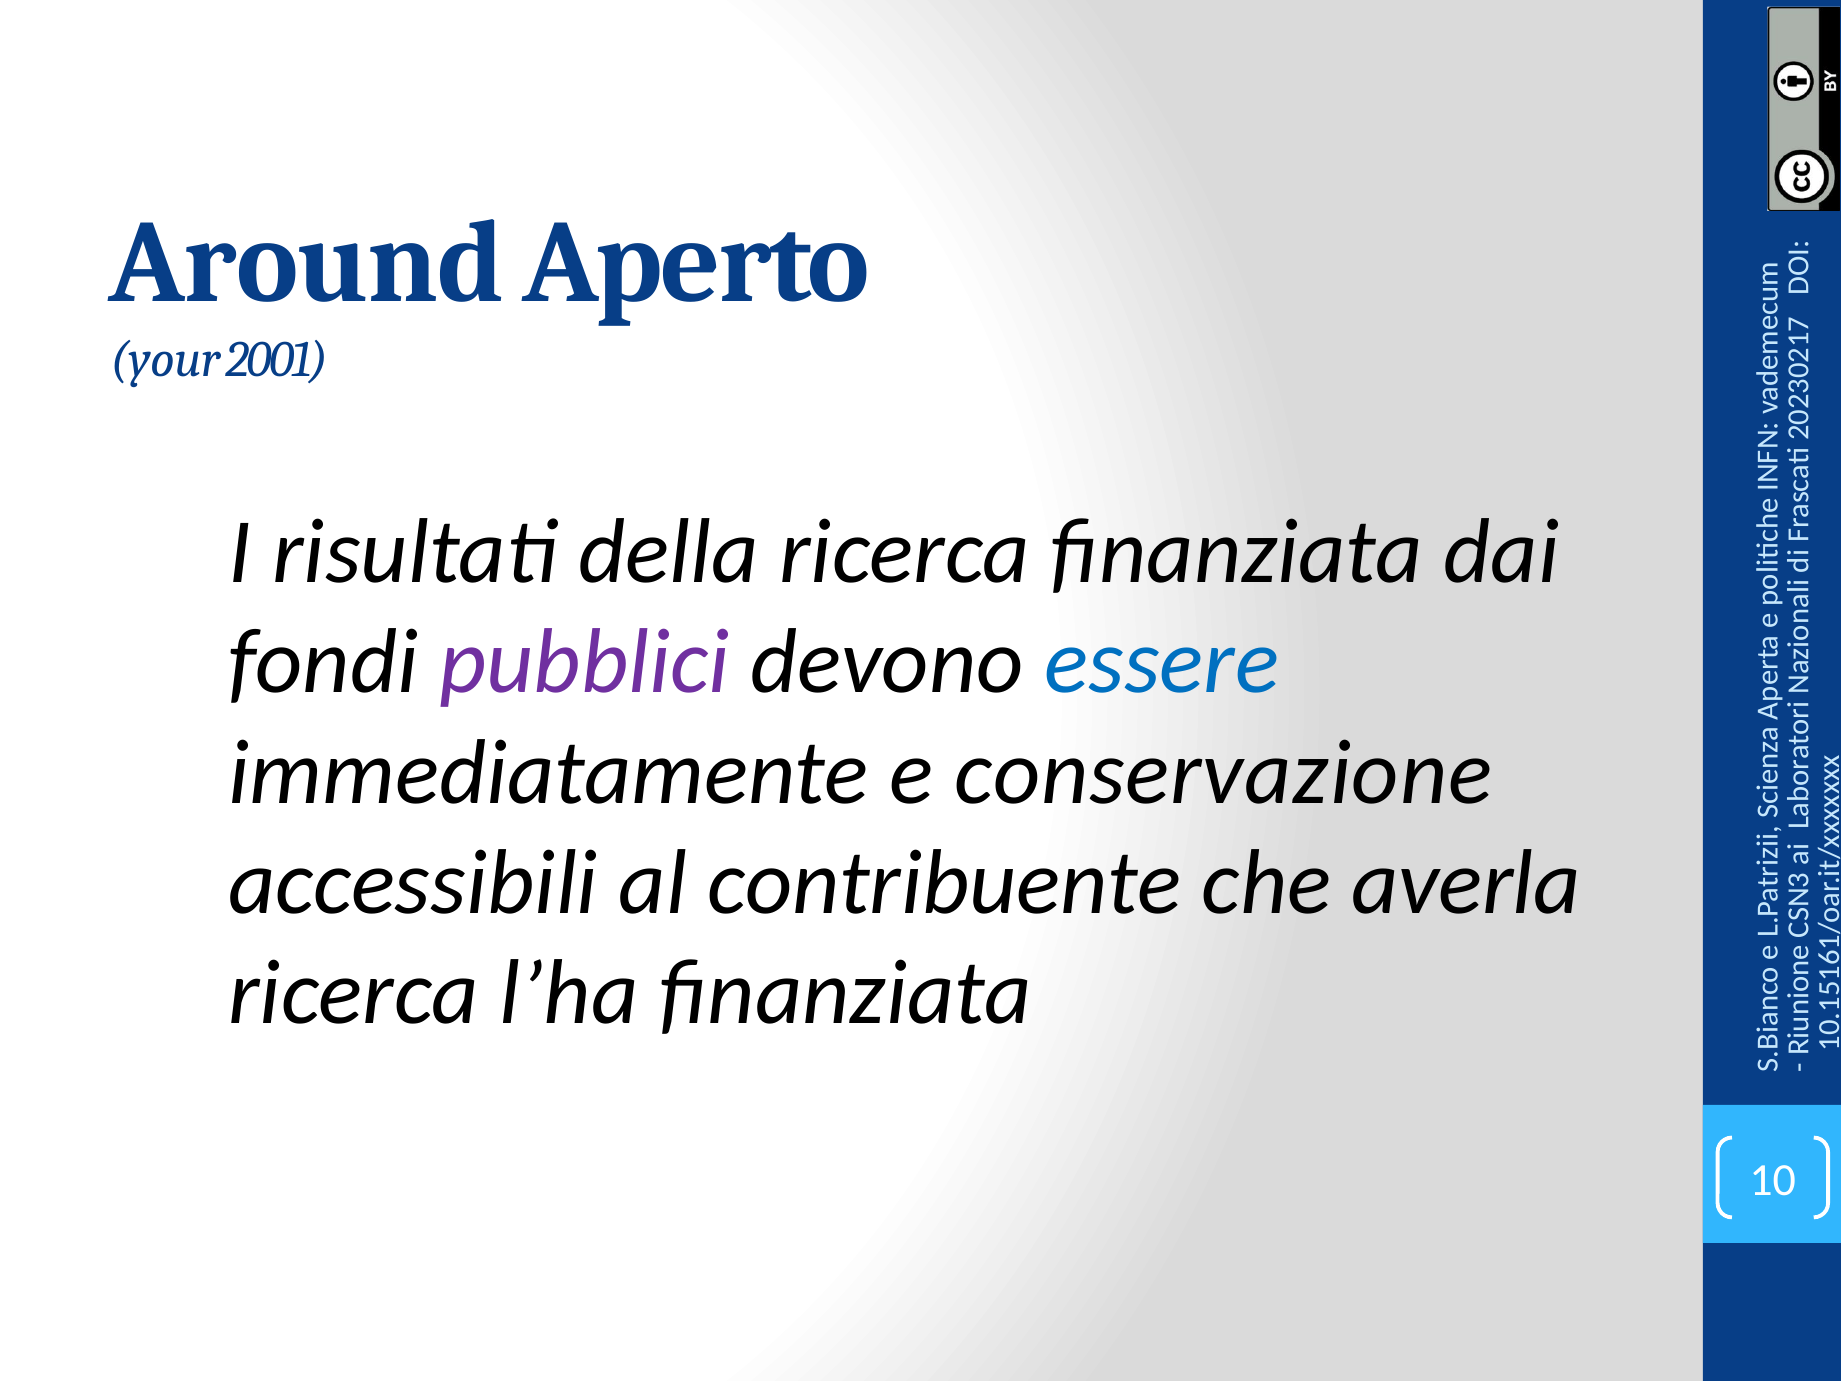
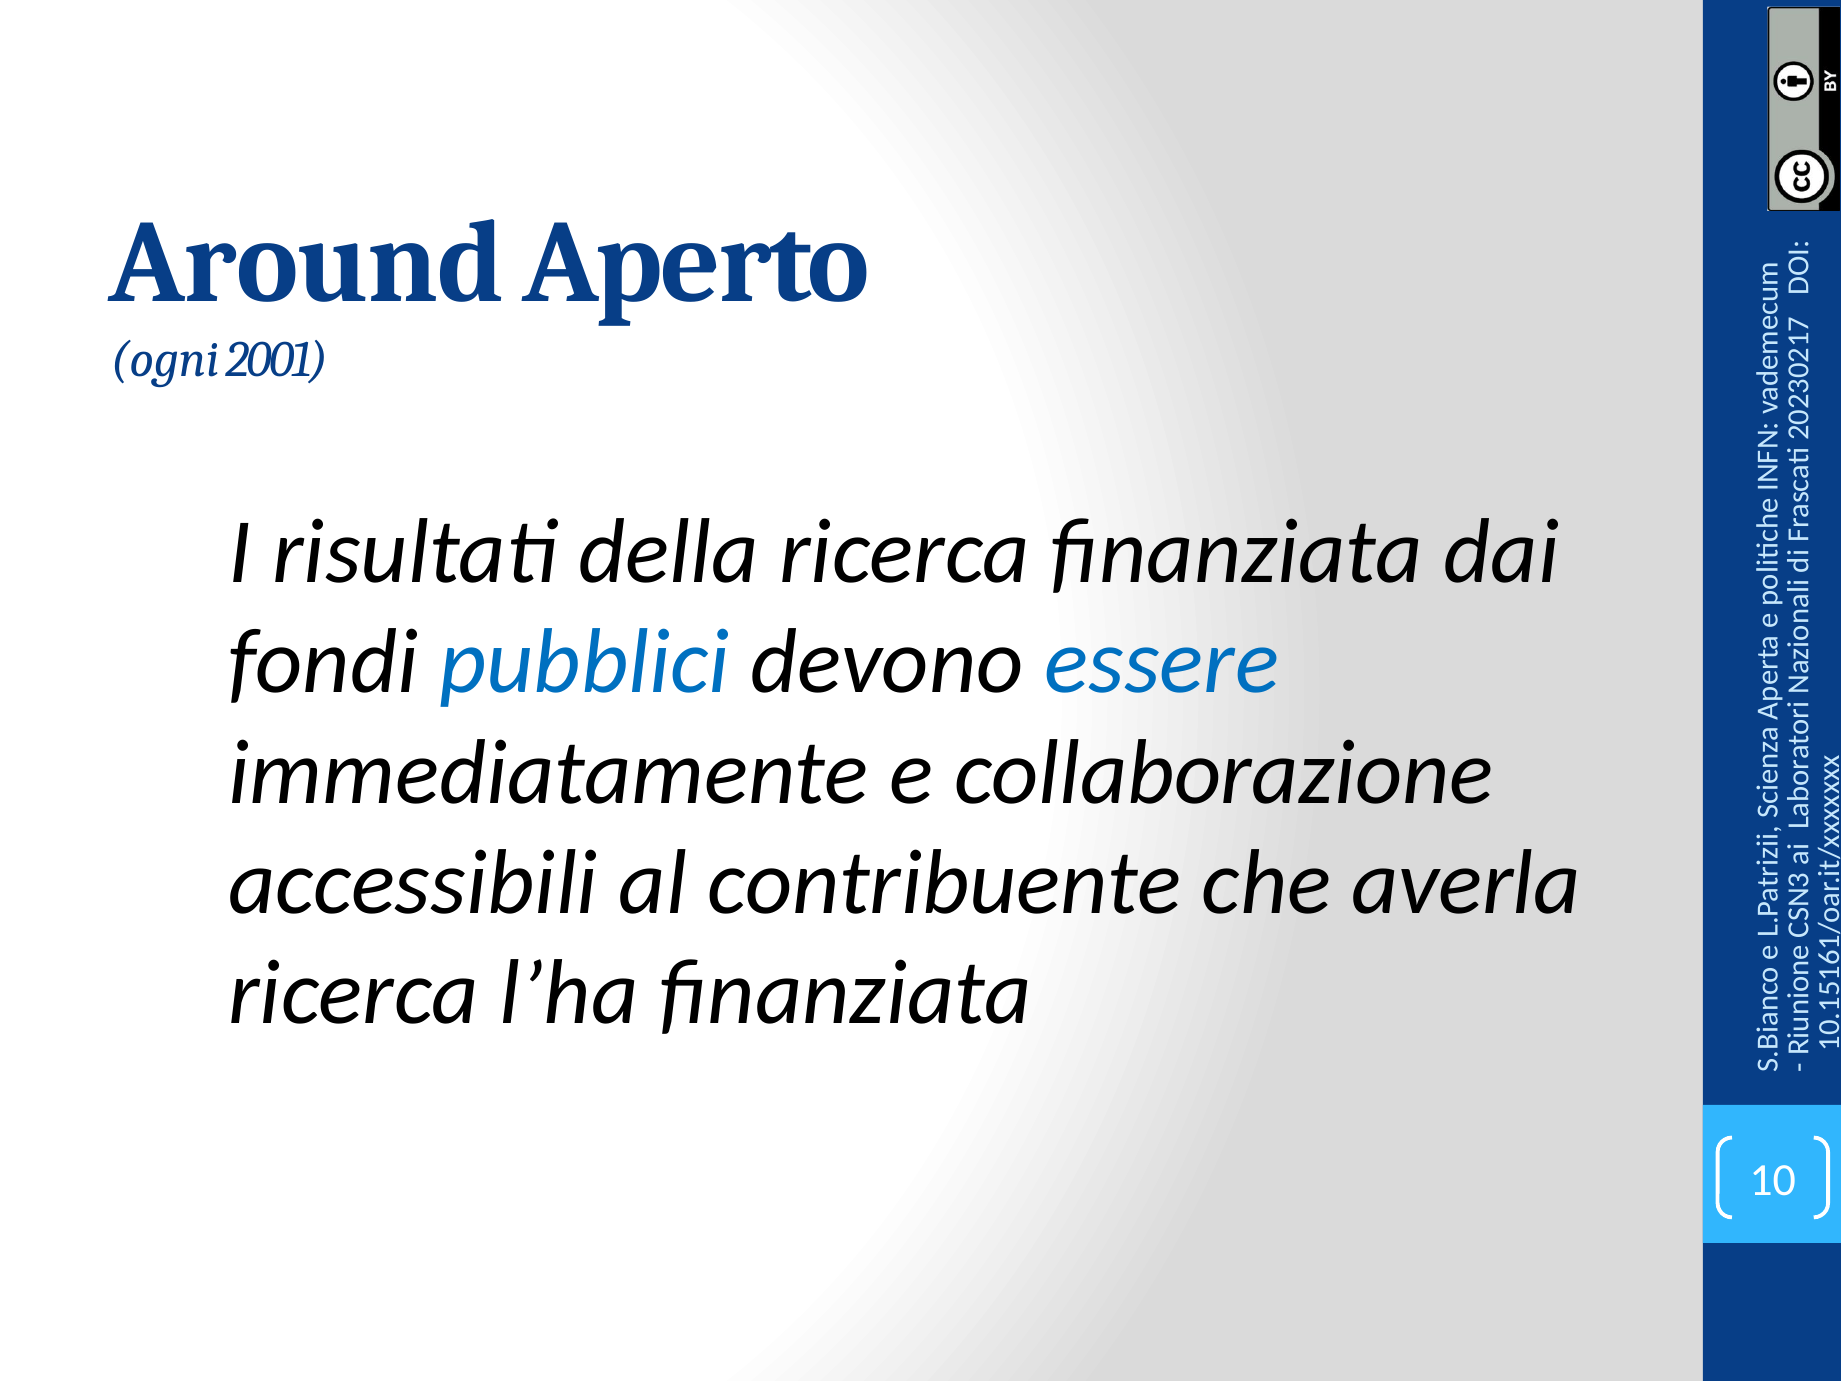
your: your -> ogni (165, 360)
pubblici colour: purple -> blue (584, 662)
conservazione: conservazione -> collaborazione (1224, 772)
